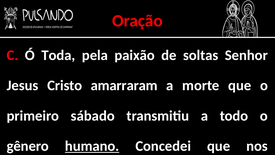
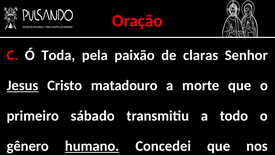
soltas: soltas -> claras (201, 55)
Jesus underline: none -> present (23, 85)
amarraram: amarraram -> matadouro (124, 85)
